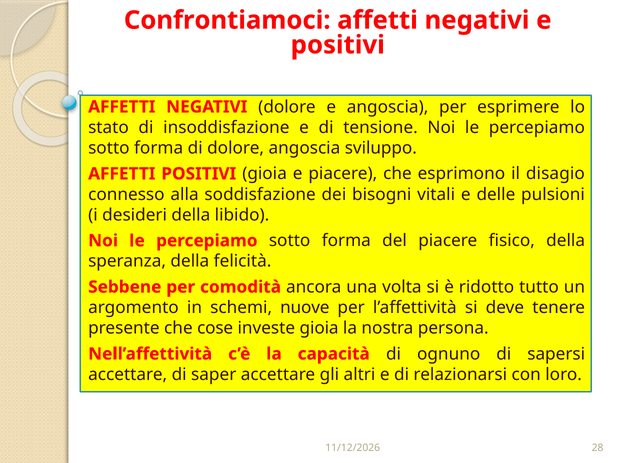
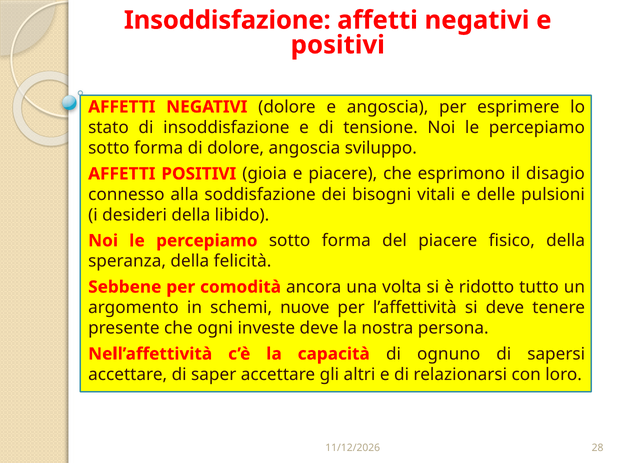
Confrontiamoci: Confrontiamoci -> Insoddisfazione (227, 20)
cose: cose -> ogni (215, 329)
investe gioia: gioia -> deve (319, 329)
